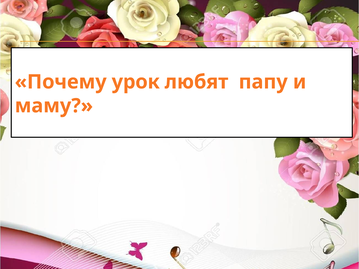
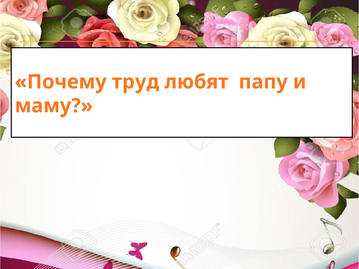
урок: урок -> труд (136, 82)
